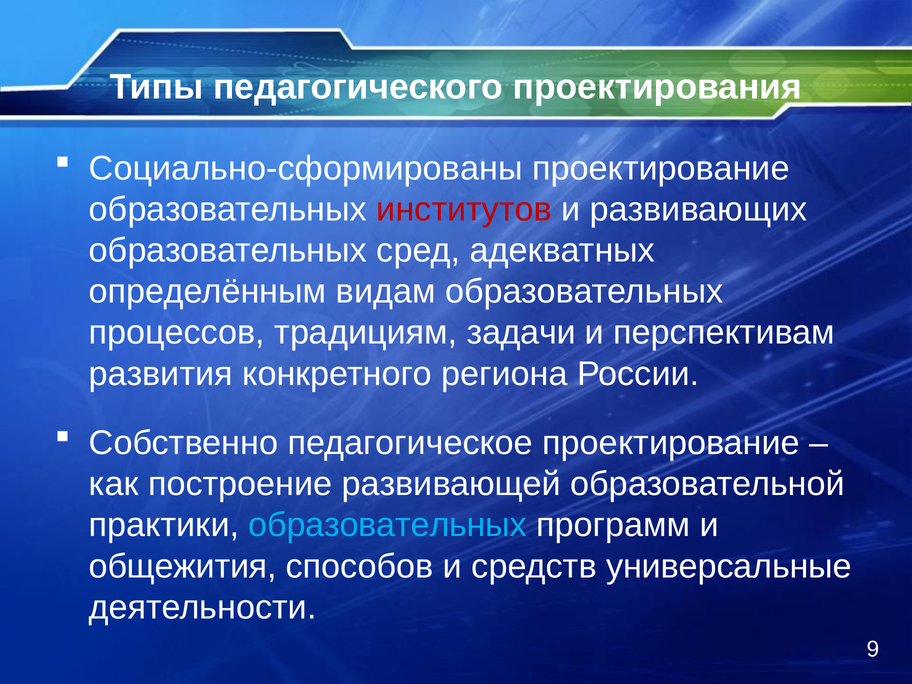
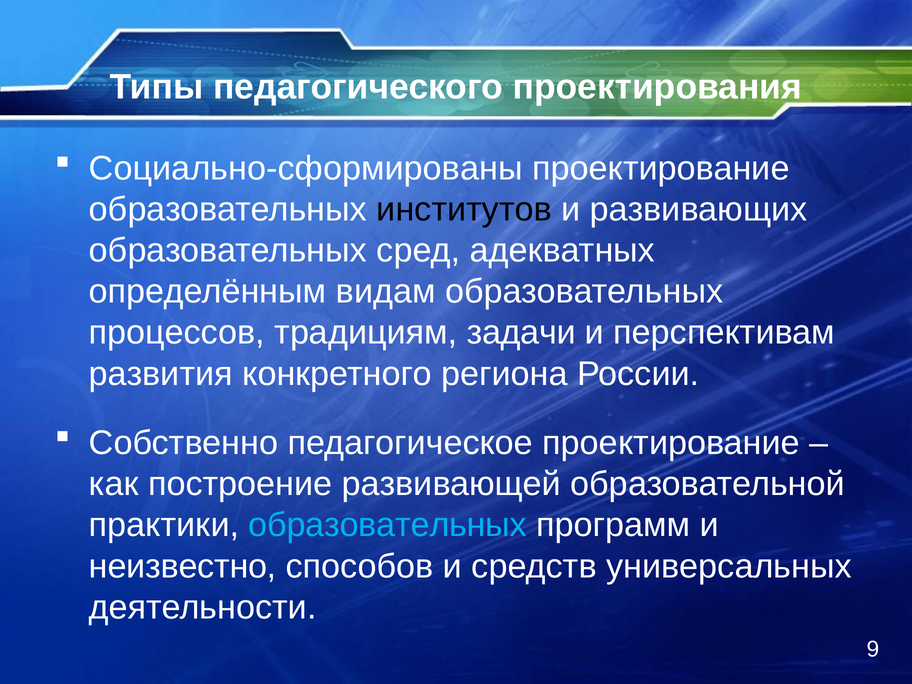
институтов colour: red -> black (464, 209)
общежития: общежития -> неизвестно (183, 566)
универсальные: универсальные -> универсальных (729, 566)
